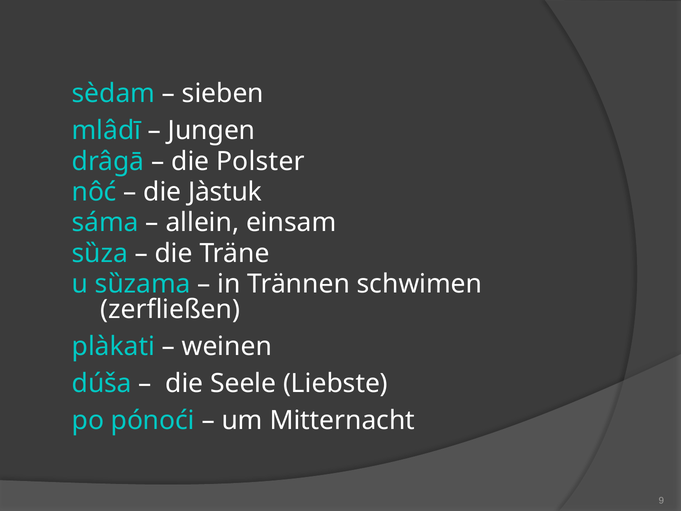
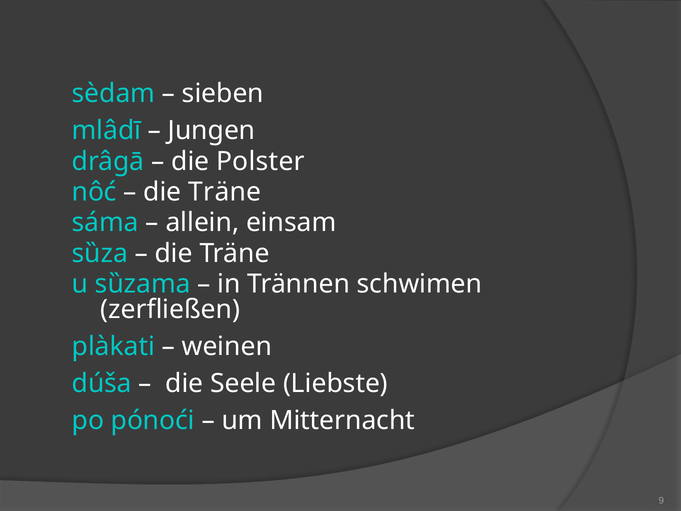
Jàstuk: Jàstuk -> Träne (225, 192)
